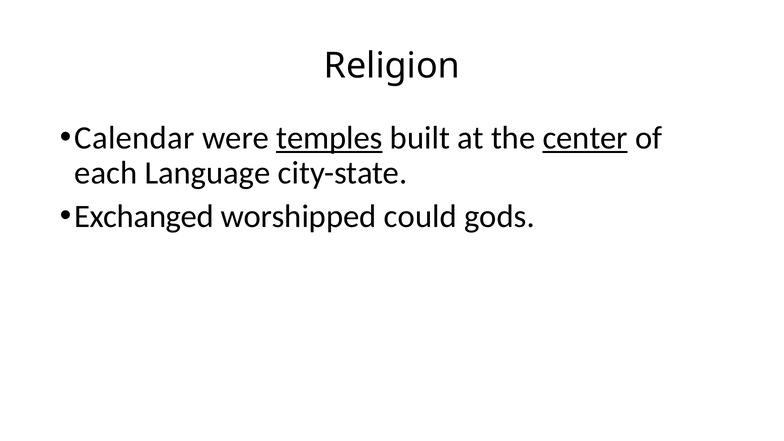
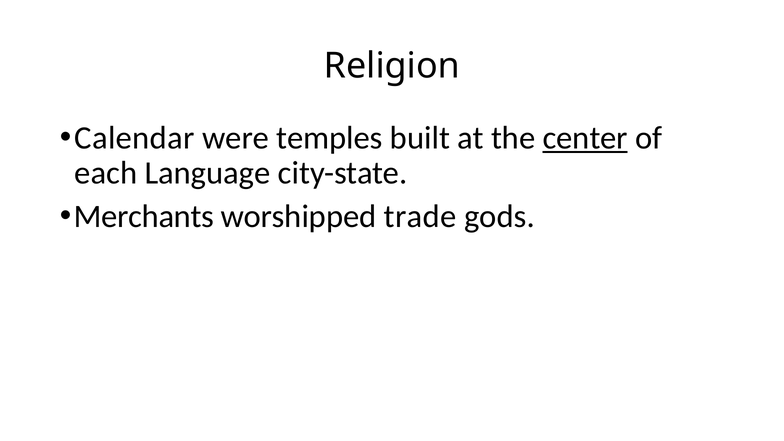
temples underline: present -> none (329, 138)
Exchanged: Exchanged -> Merchants (144, 216)
could: could -> trade (420, 216)
